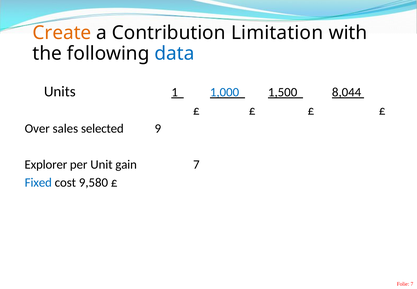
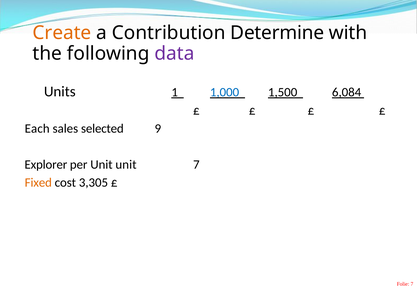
Limitation: Limitation -> Determine (277, 33)
data colour: blue -> purple (175, 53)
8,044: 8,044 -> 6,084 (347, 92)
Over: Over -> Each (37, 129)
Unit gain: gain -> unit (126, 164)
Fixed colour: blue -> orange (38, 182)
9,580: 9,580 -> 3,305 (93, 182)
